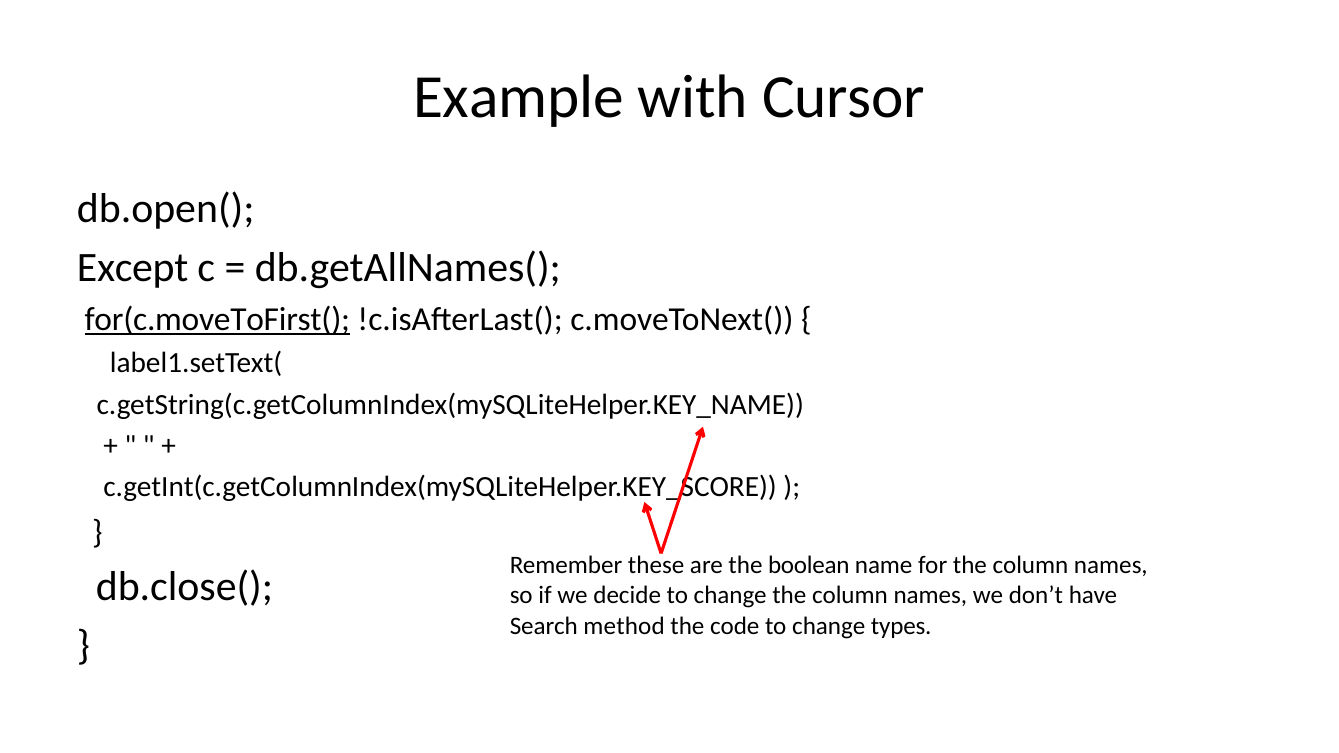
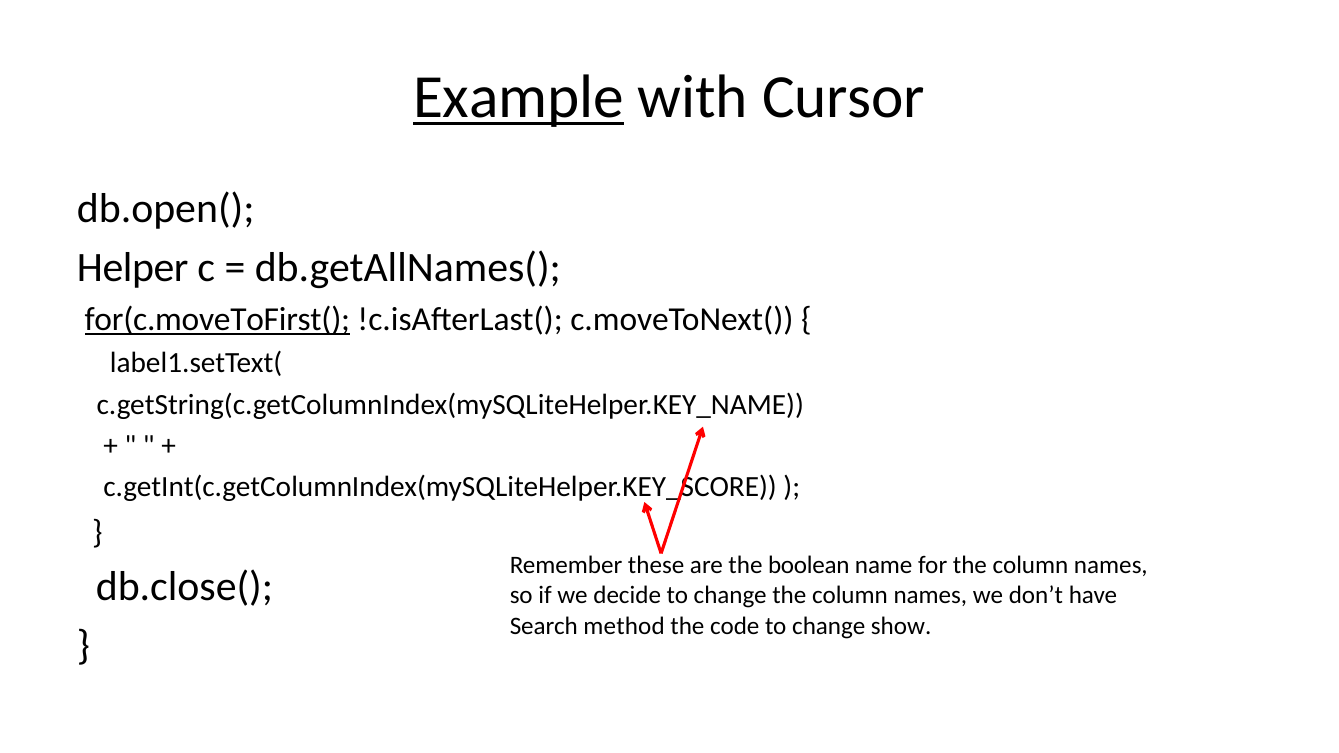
Example underline: none -> present (518, 97)
Except: Except -> Helper (133, 268)
types: types -> show (901, 626)
